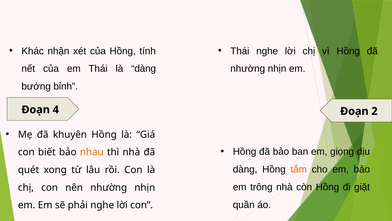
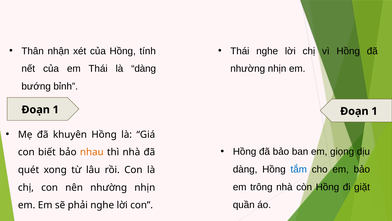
Khác: Khác -> Thân (33, 51)
4: 4 -> 1 (56, 109)
2: 2 -> 1 (374, 111)
tắm colour: orange -> blue (299, 169)
